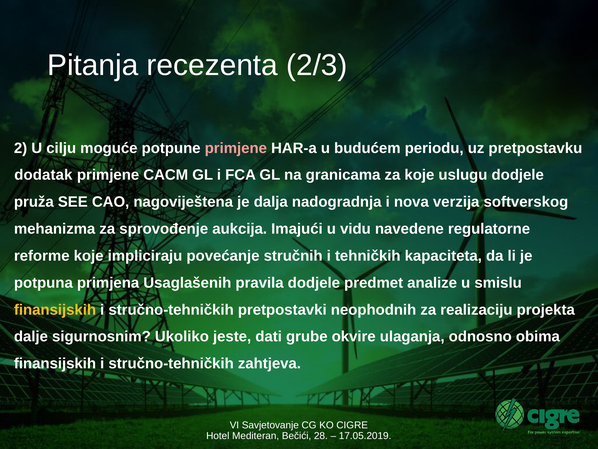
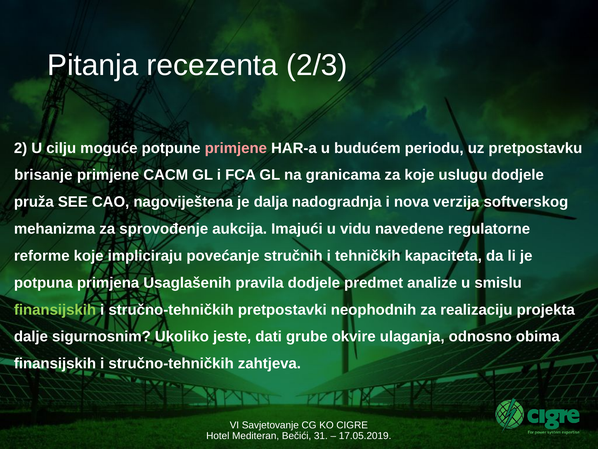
dodatak: dodatak -> brisanje (43, 175)
finansijskih colour: yellow -> light green (55, 309)
28: 28 -> 31 (321, 436)
